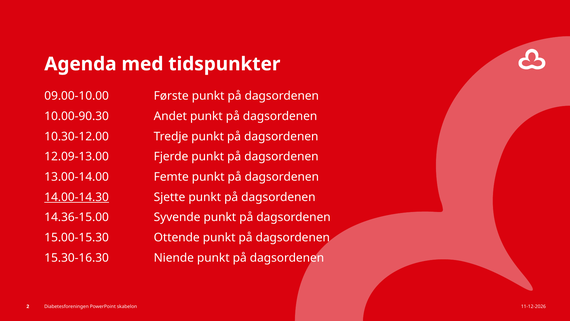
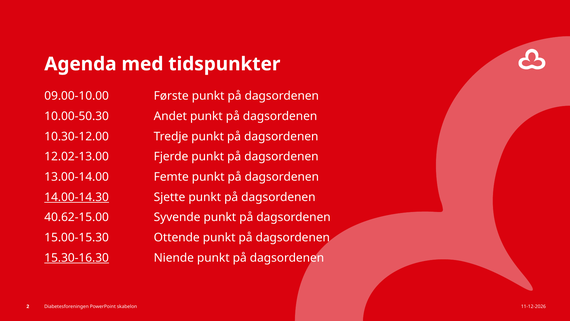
10.00-90.30: 10.00-90.30 -> 10.00-50.30 (77, 116)
12.09-13.00: 12.09-13.00 -> 12.02-13.00 (77, 157)
14.36-15.00: 14.36-15.00 -> 40.62-15.00 (77, 217)
15.30-16.30 underline: none -> present (77, 257)
